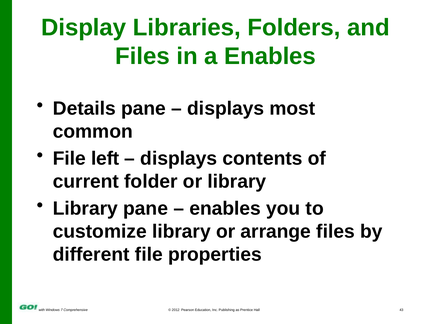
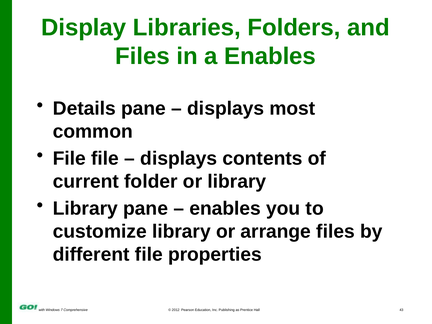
File left: left -> file (105, 159)
